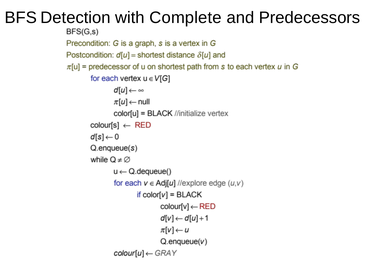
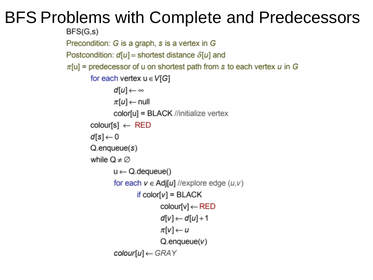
Detection: Detection -> Problems (76, 18)
